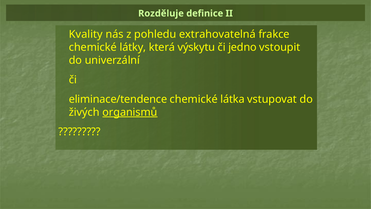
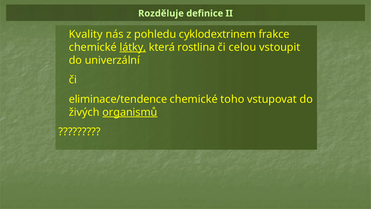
extrahovatelná: extrahovatelná -> cyklodextrinem (217, 34)
látky underline: none -> present (133, 47)
výskytu: výskytu -> rostlina (196, 47)
jedno: jedno -> celou (242, 47)
látka: látka -> toho (232, 99)
